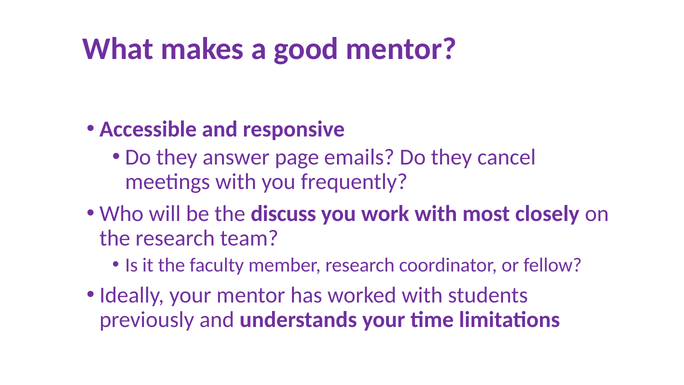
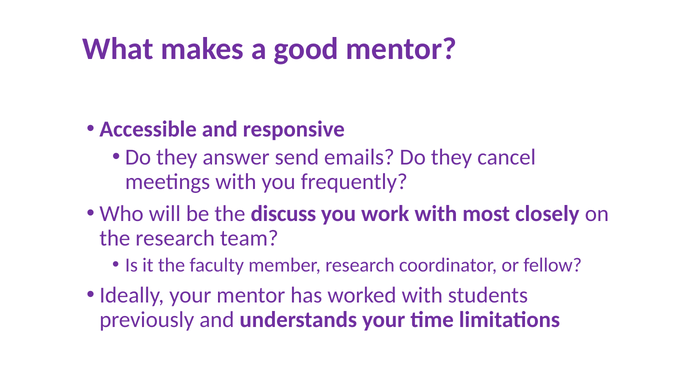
page: page -> send (297, 157)
